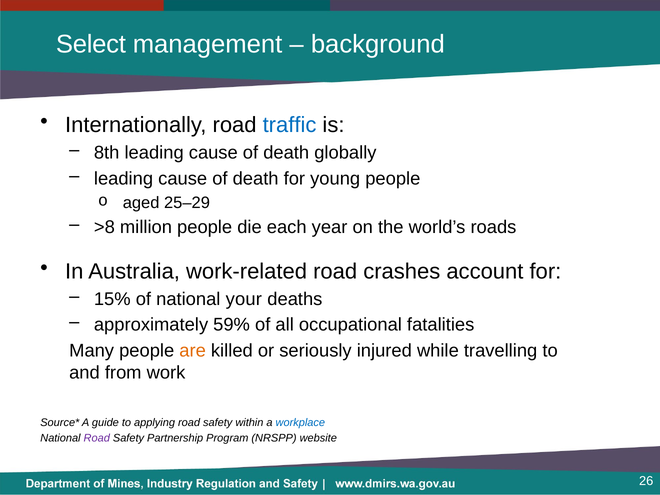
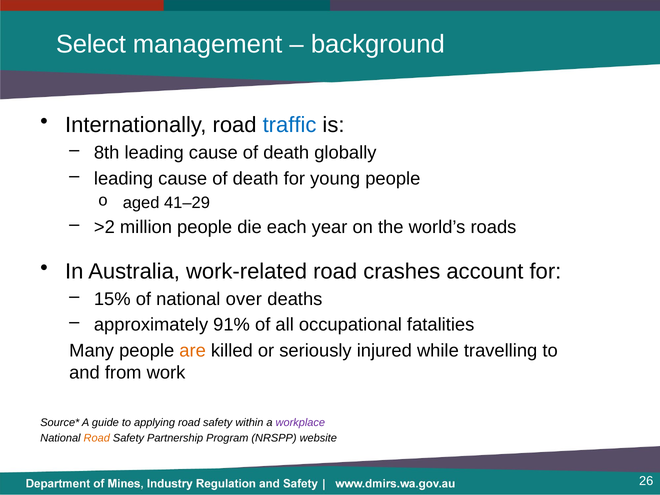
25–29: 25–29 -> 41–29 (187, 203)
>8: >8 -> >2 (104, 227)
your: your -> over (244, 299)
59%: 59% -> 91% (232, 325)
workplace colour: blue -> purple (300, 423)
Road colour: purple -> orange (97, 438)
